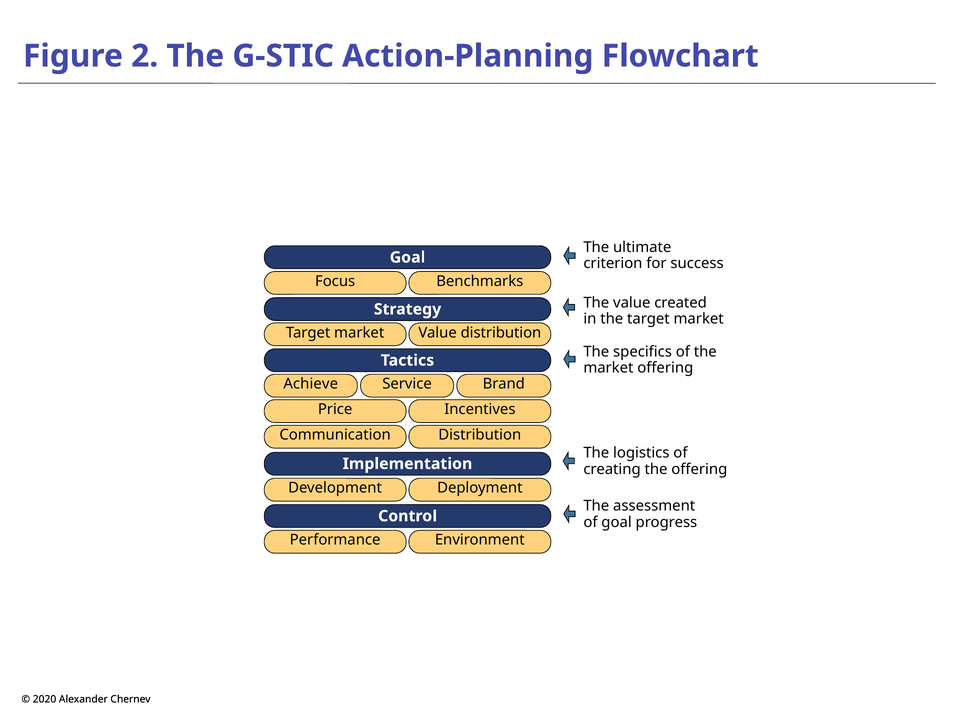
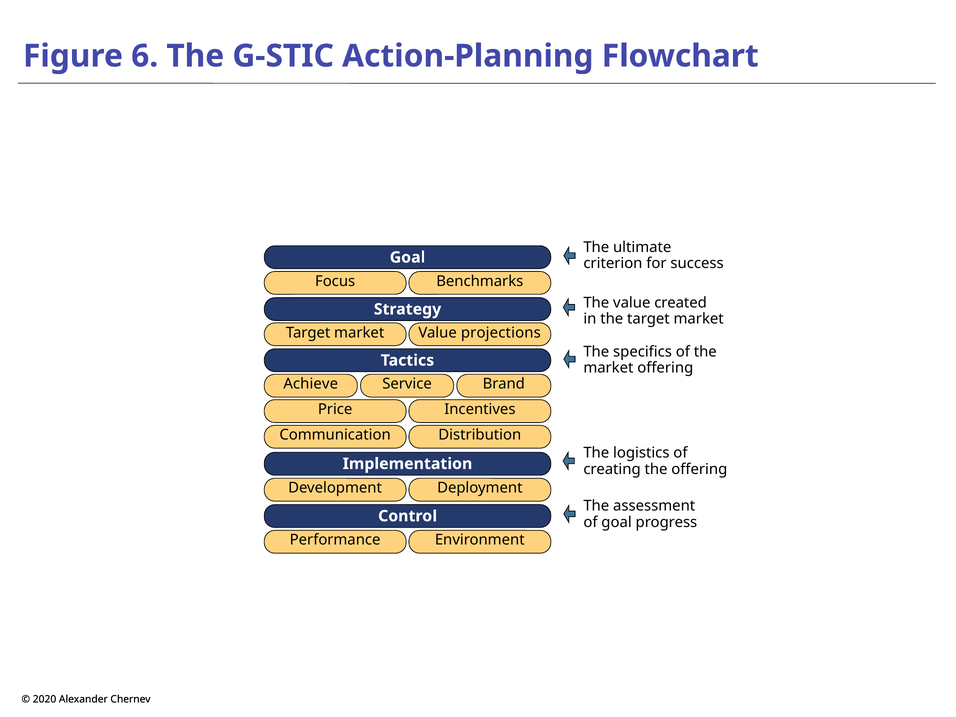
2: 2 -> 6 (145, 56)
Value distribution: distribution -> projections (501, 333)
